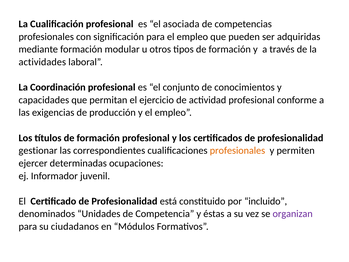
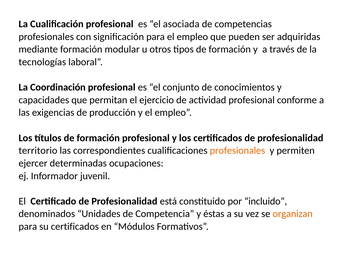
actividades: actividades -> tecnologías (42, 62)
gestionar: gestionar -> territorio (38, 150)
organizan colour: purple -> orange (293, 214)
su ciudadanos: ciudadanos -> certificados (75, 226)
